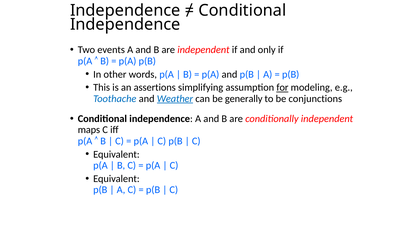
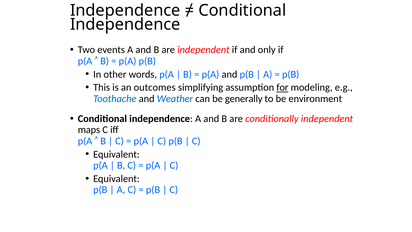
assertions: assertions -> outcomes (155, 87)
Weather underline: present -> none (175, 99)
conjunctions: conjunctions -> environment (315, 99)
